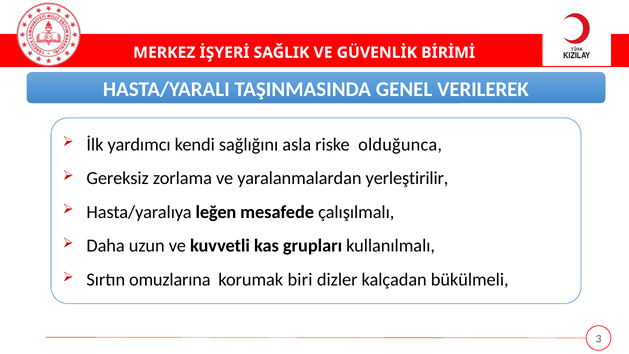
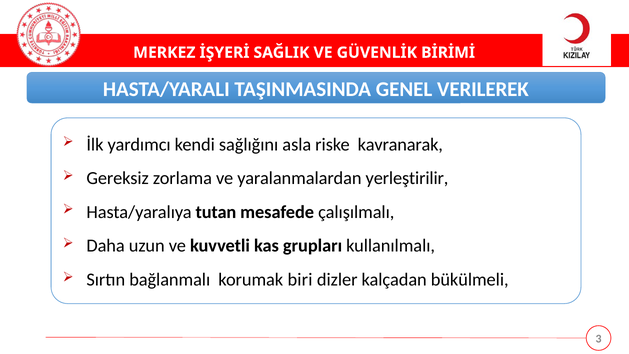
olduğunca: olduğunca -> kavranarak (400, 144)
leğen: leğen -> tutan (216, 212)
omuzlarına: omuzlarına -> bağlanmalı (170, 279)
